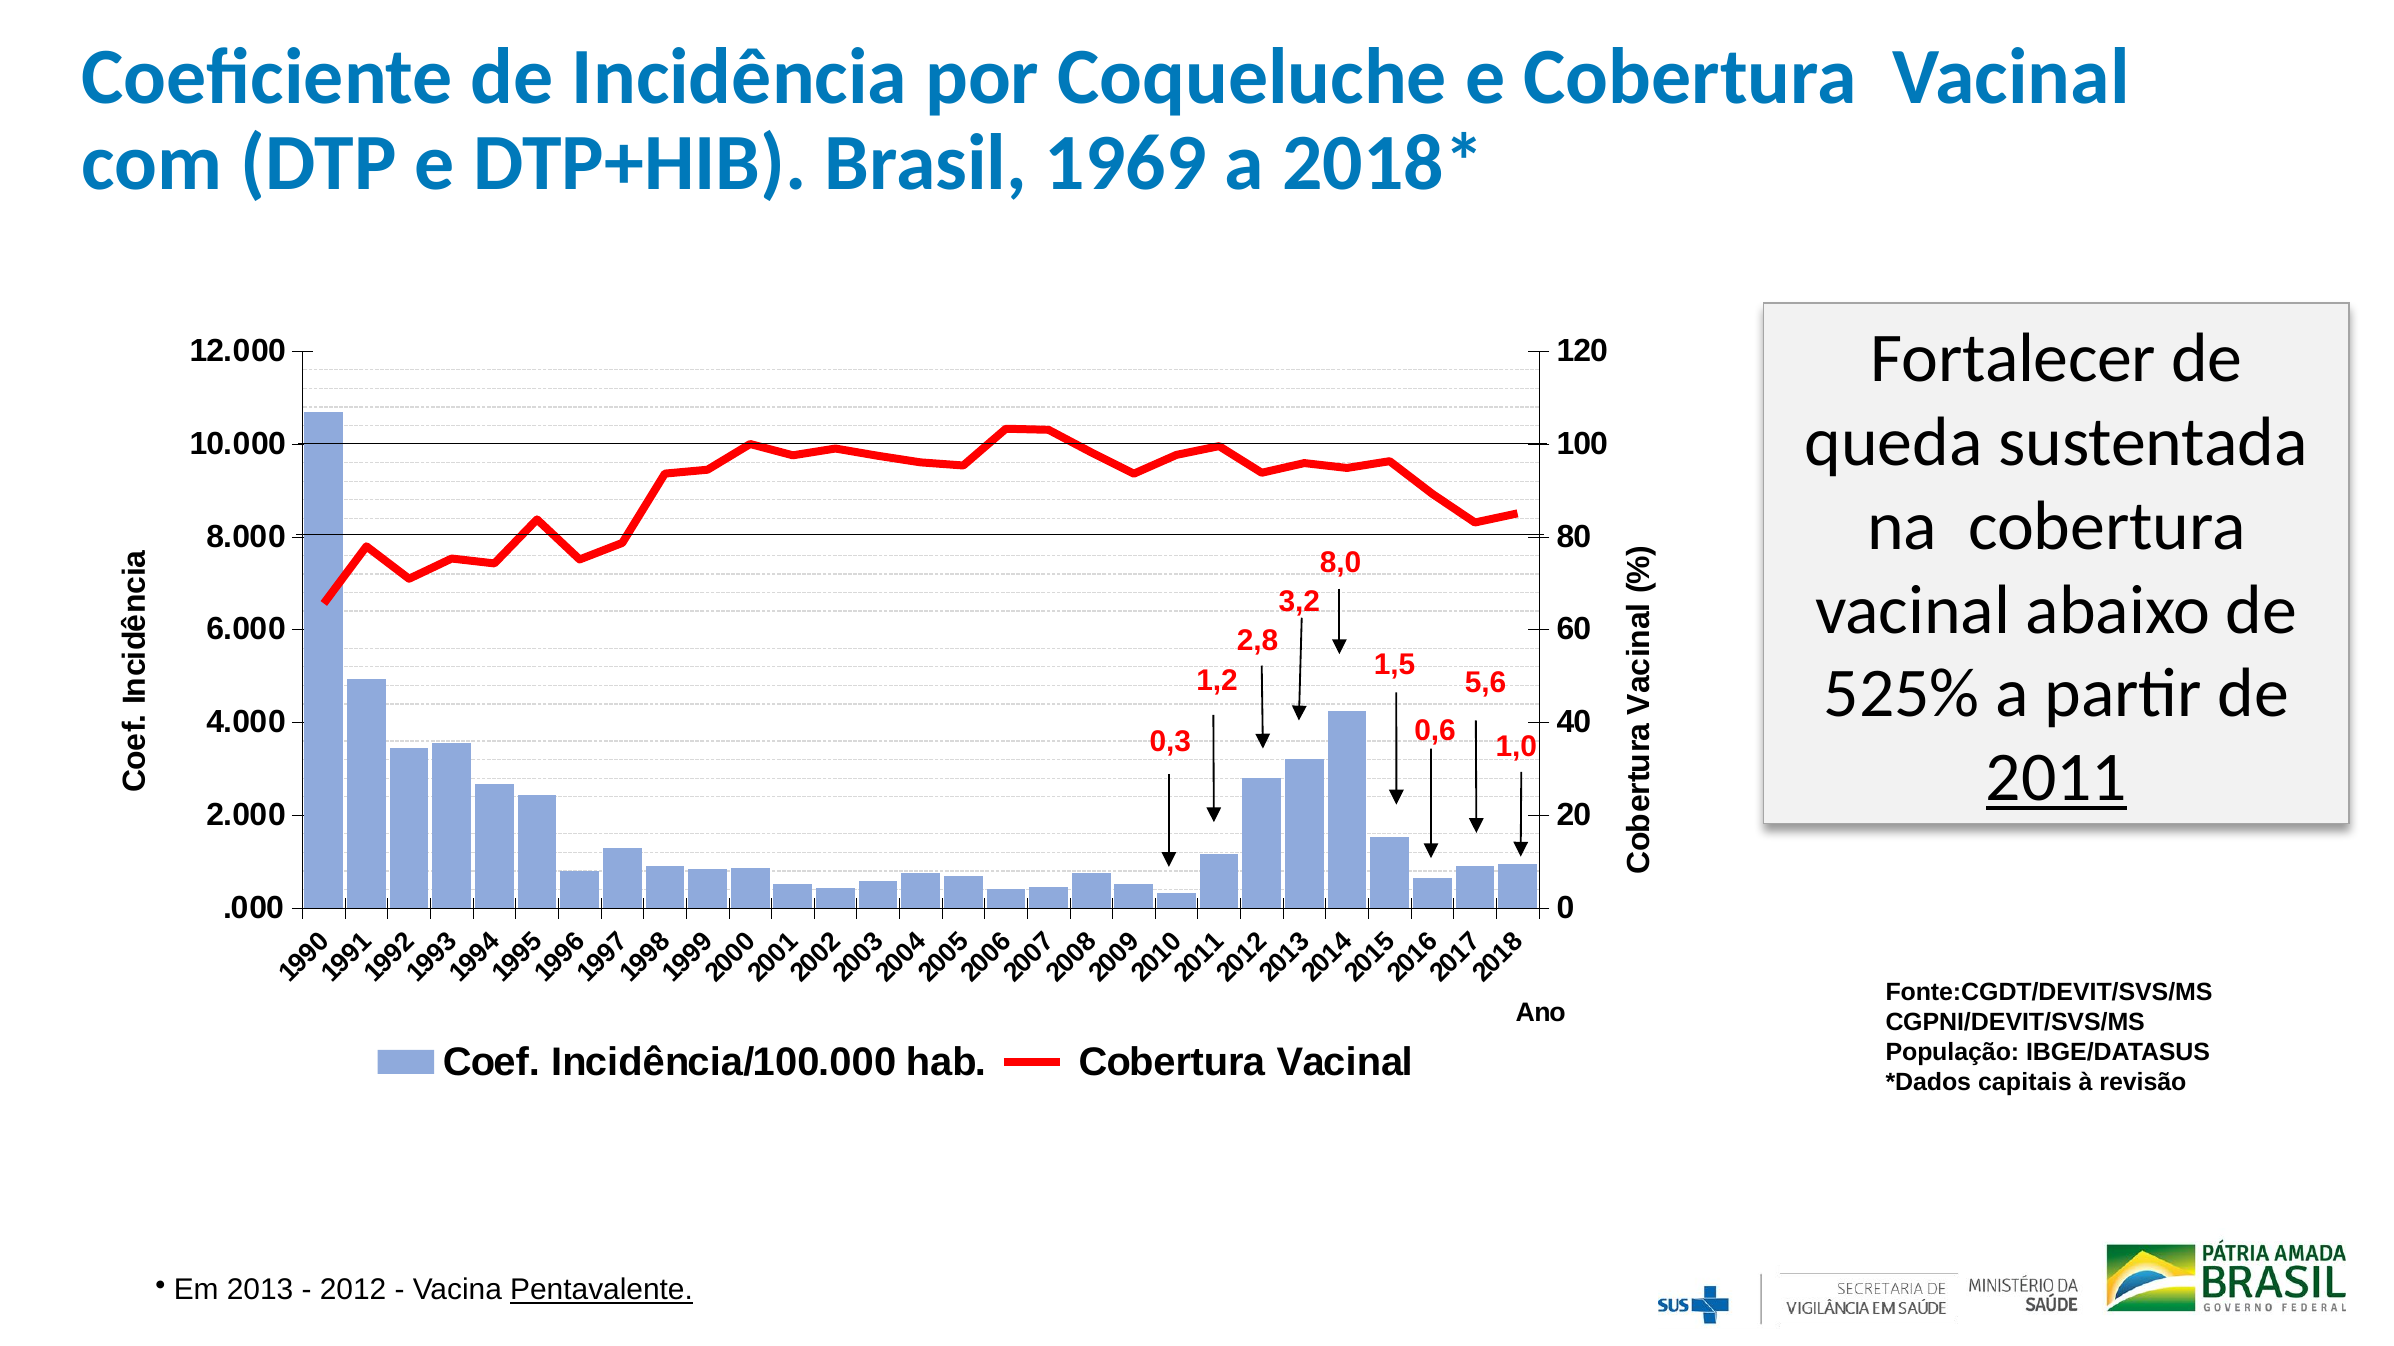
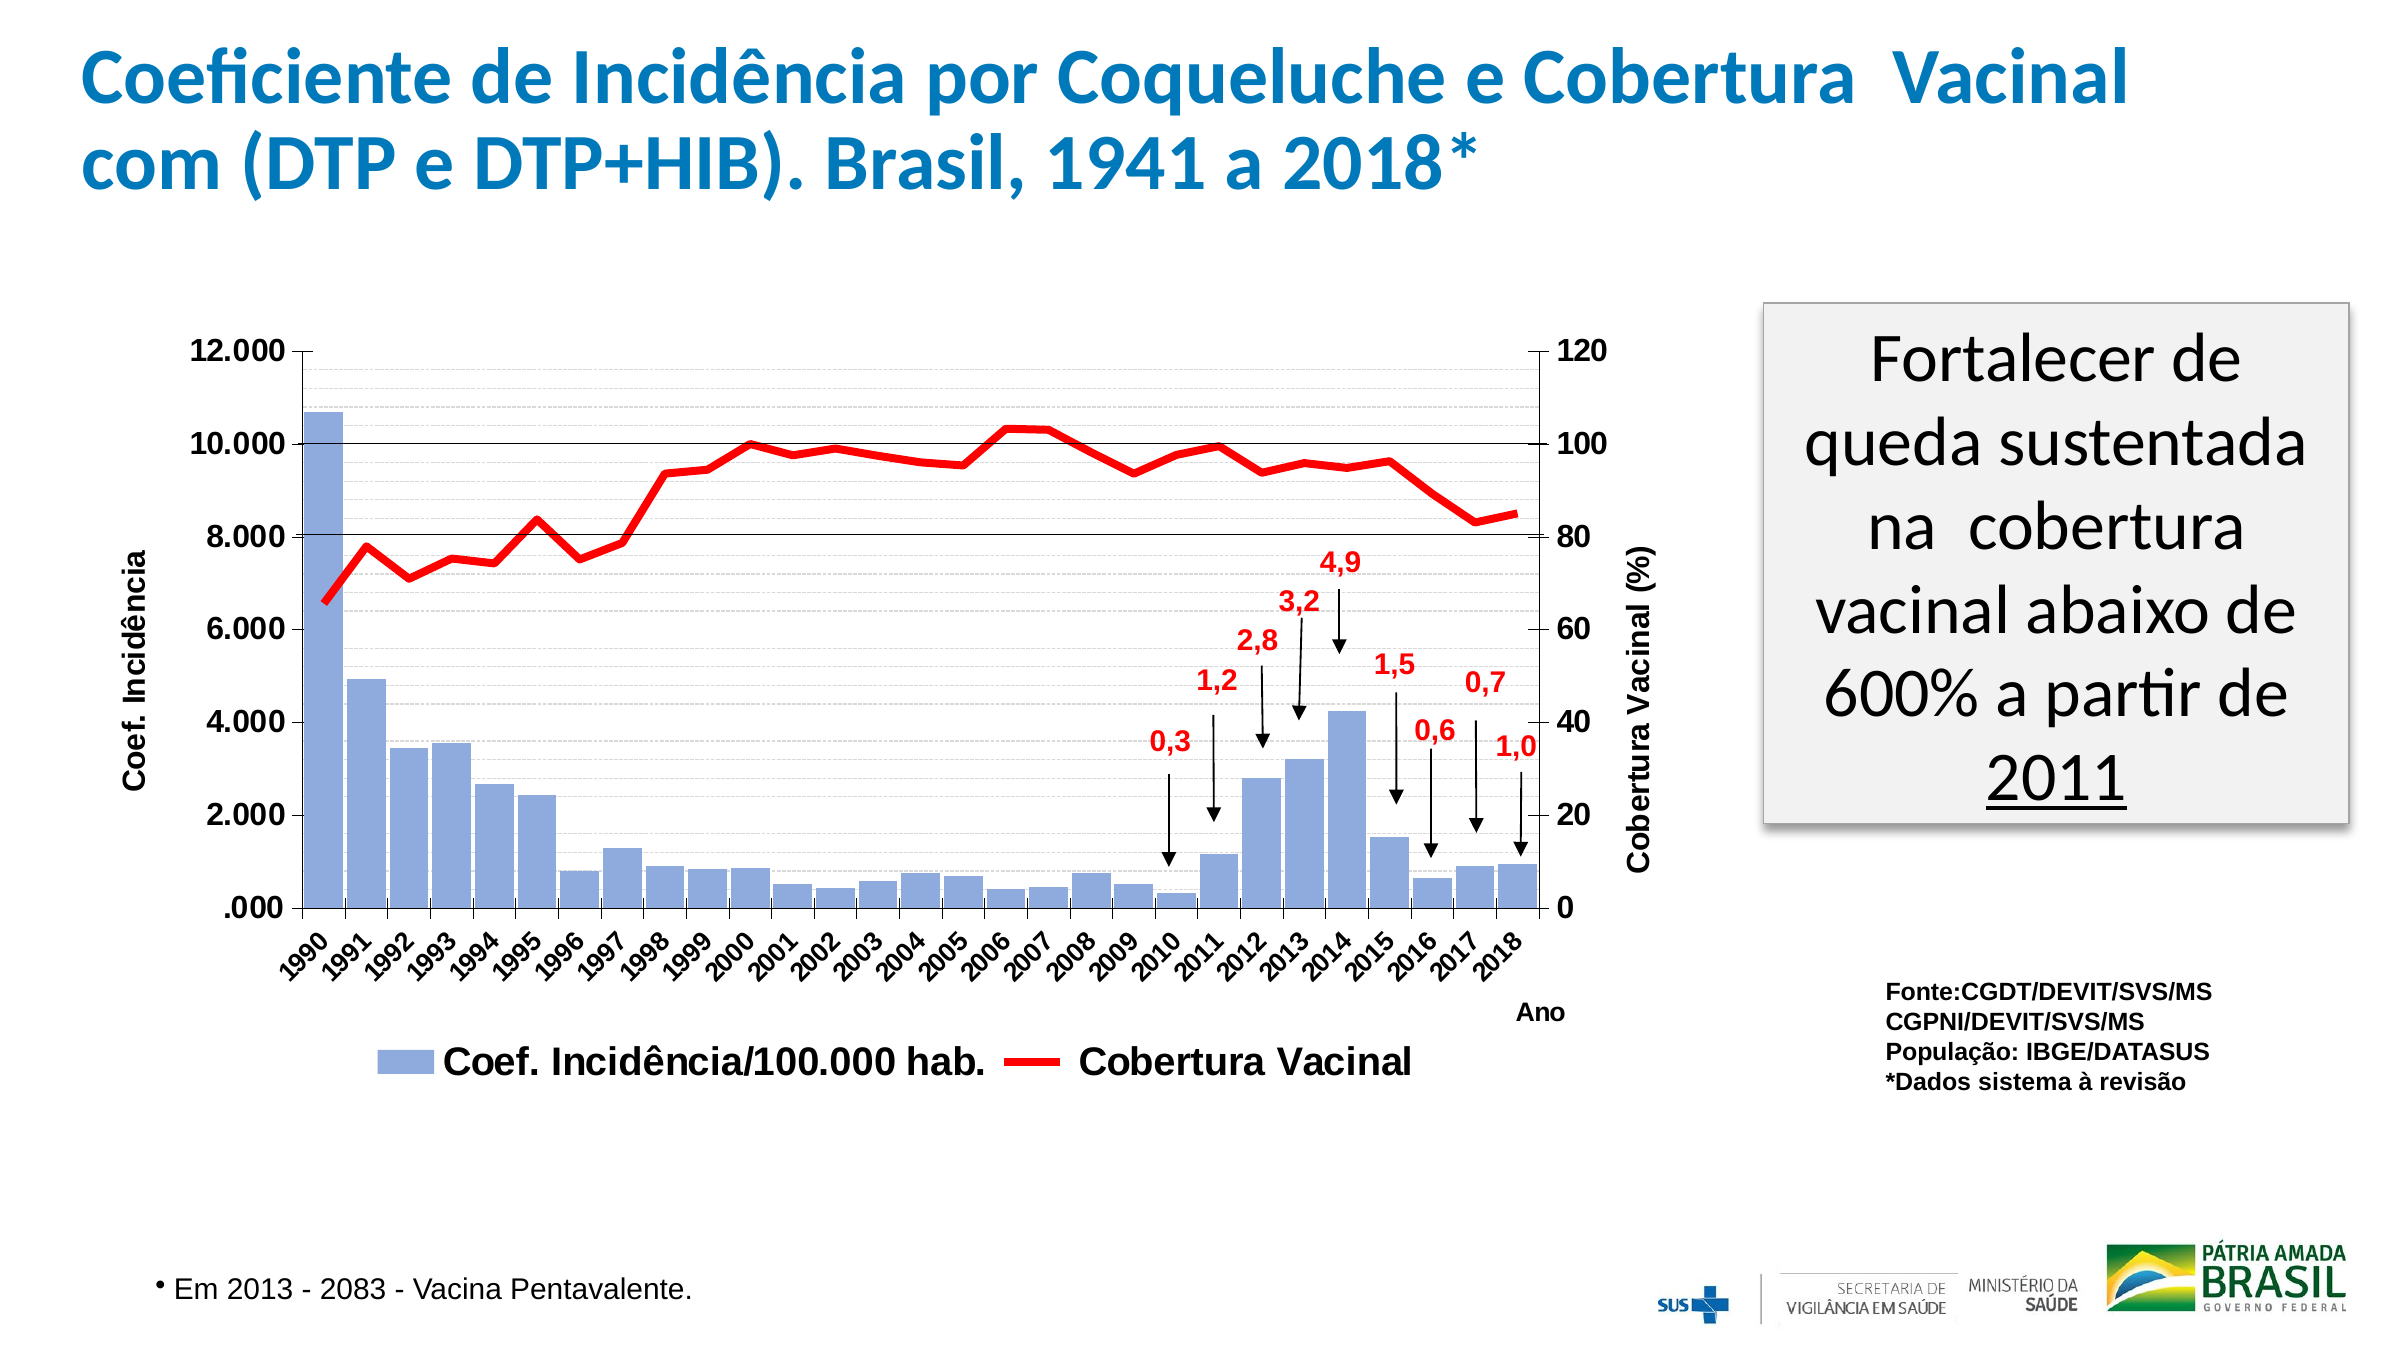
1969: 1969 -> 1941 (1126, 163)
8,0: 8,0 -> 4,9 (1341, 563)
525%: 525% -> 600% (1902, 694)
5,6: 5,6 -> 0,7 (1486, 683)
capitais: capitais -> sistema (2025, 1082)
2012: 2012 -> 2083 (353, 1291)
Pentavalente underline: present -> none (602, 1291)
